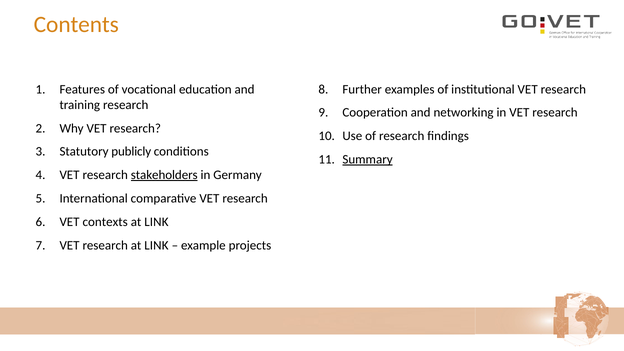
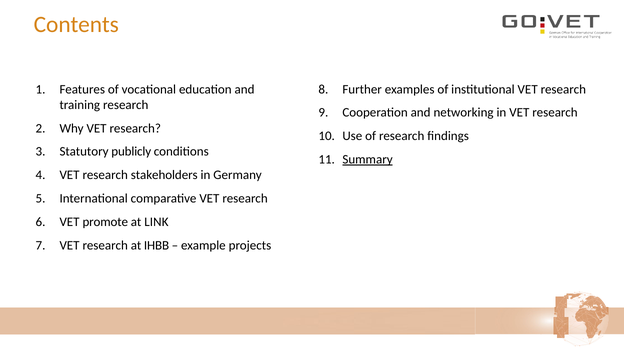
stakeholders underline: present -> none (164, 175)
contexts: contexts -> promote (105, 222)
research at LINK: LINK -> IHBB (157, 245)
